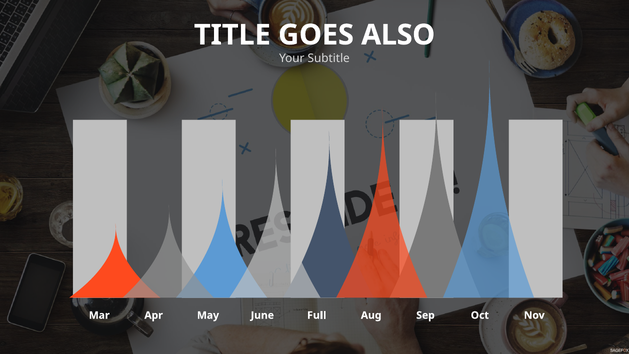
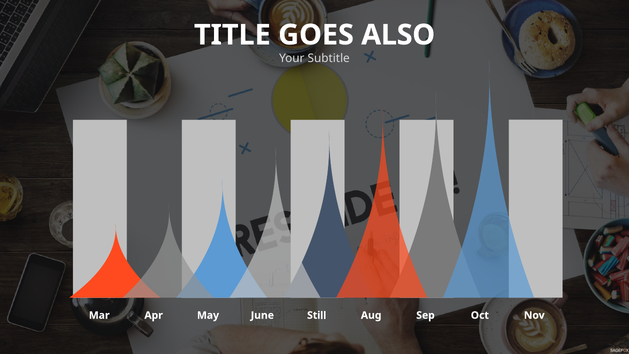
Full: Full -> Still (317, 315)
